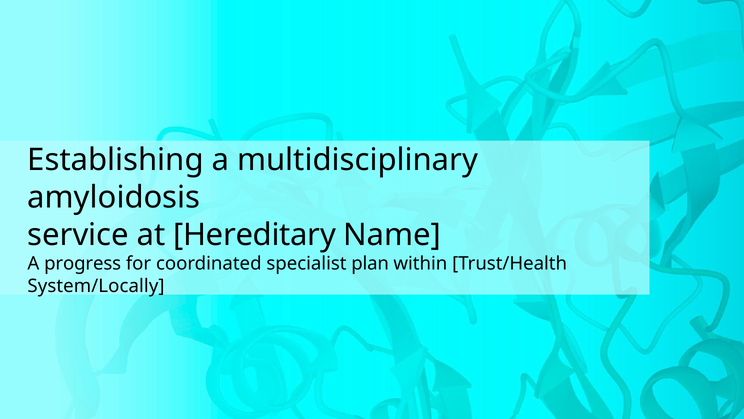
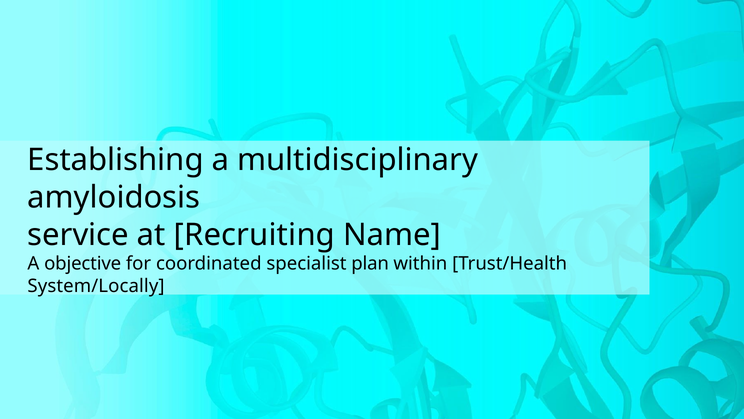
Hereditary: Hereditary -> Recruiting (254, 234)
progress: progress -> objective (83, 263)
